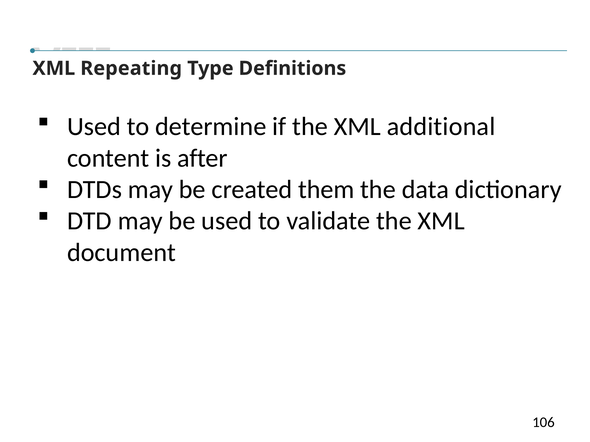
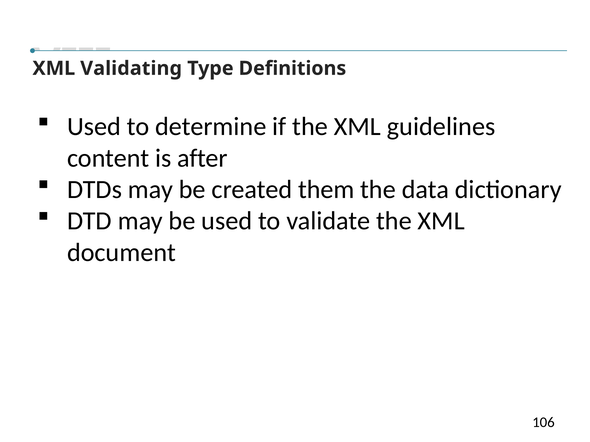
Repeating: Repeating -> Validating (131, 68)
additional: additional -> guidelines (441, 127)
